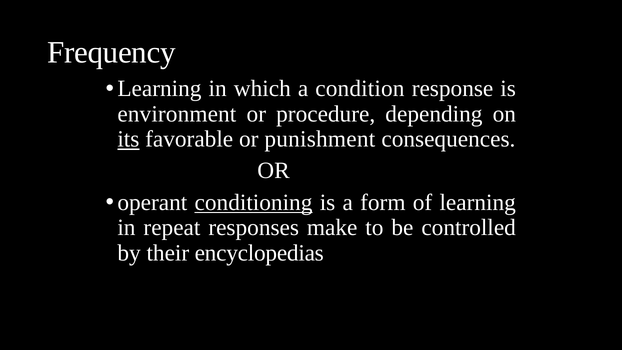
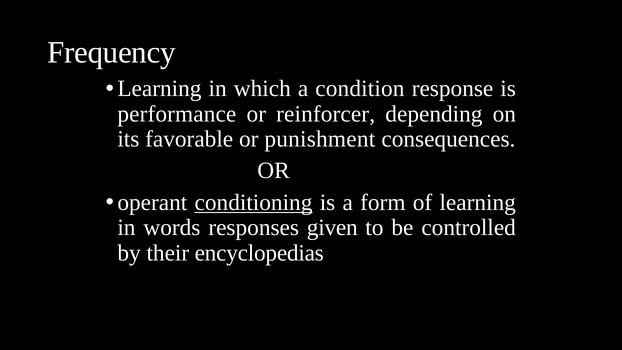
environment: environment -> performance (177, 114)
procedure: procedure -> reinforcer (326, 114)
its underline: present -> none (128, 139)
repeat: repeat -> words (172, 228)
make: make -> given (332, 228)
